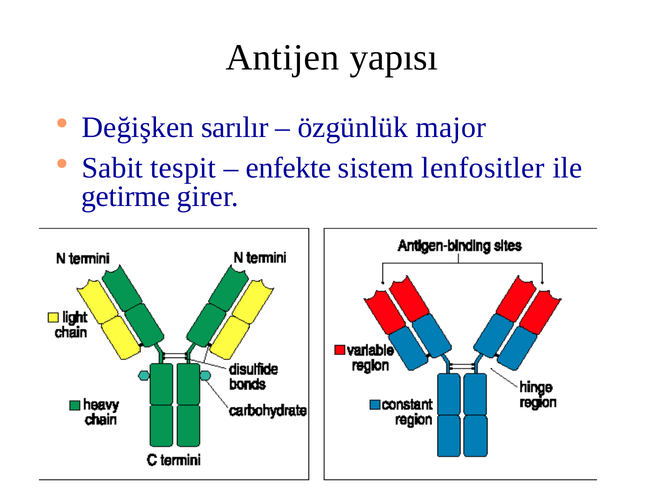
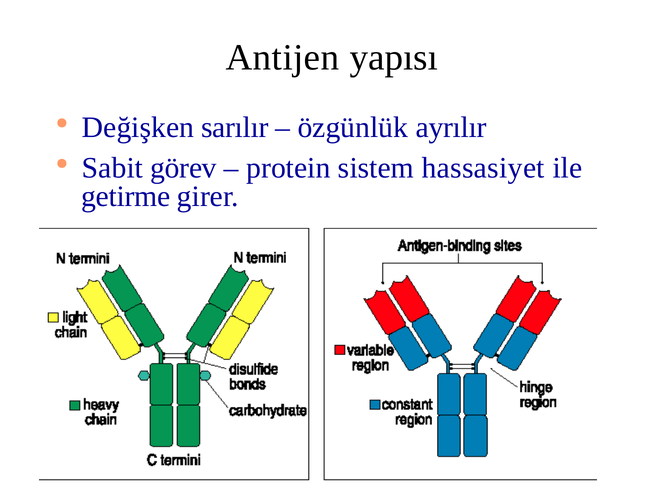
major: major -> ayrılır (451, 128)
tespit: tespit -> görev (184, 168)
enfekte: enfekte -> protein (288, 168)
lenfositler: lenfositler -> hassasiyet (483, 168)
